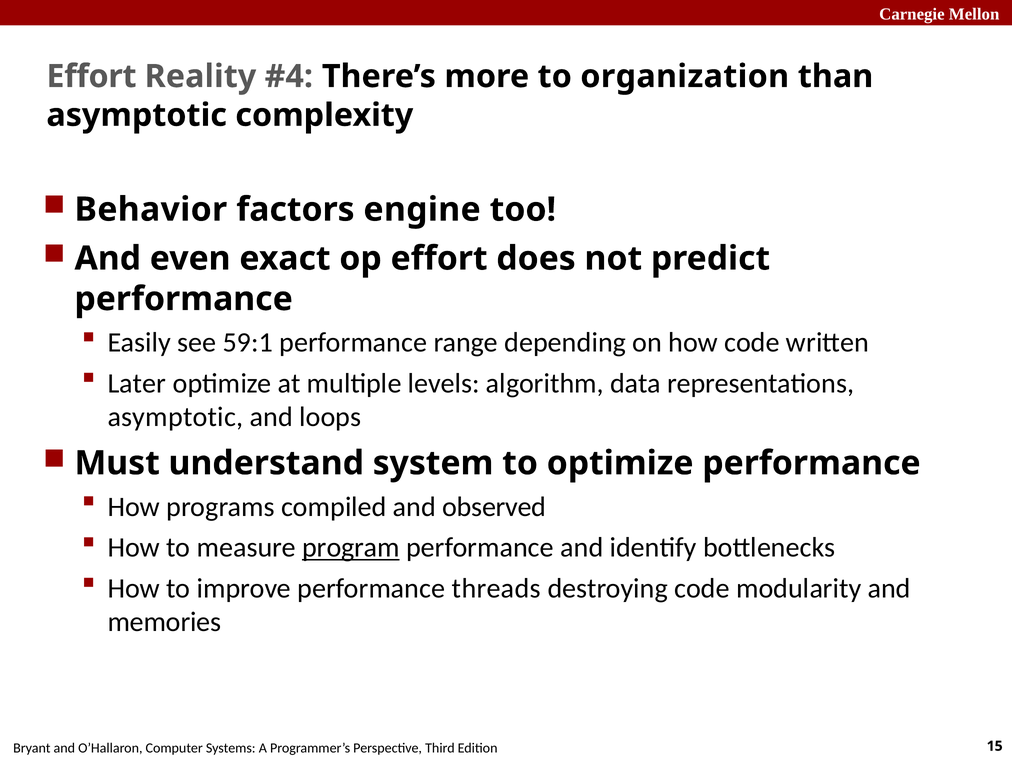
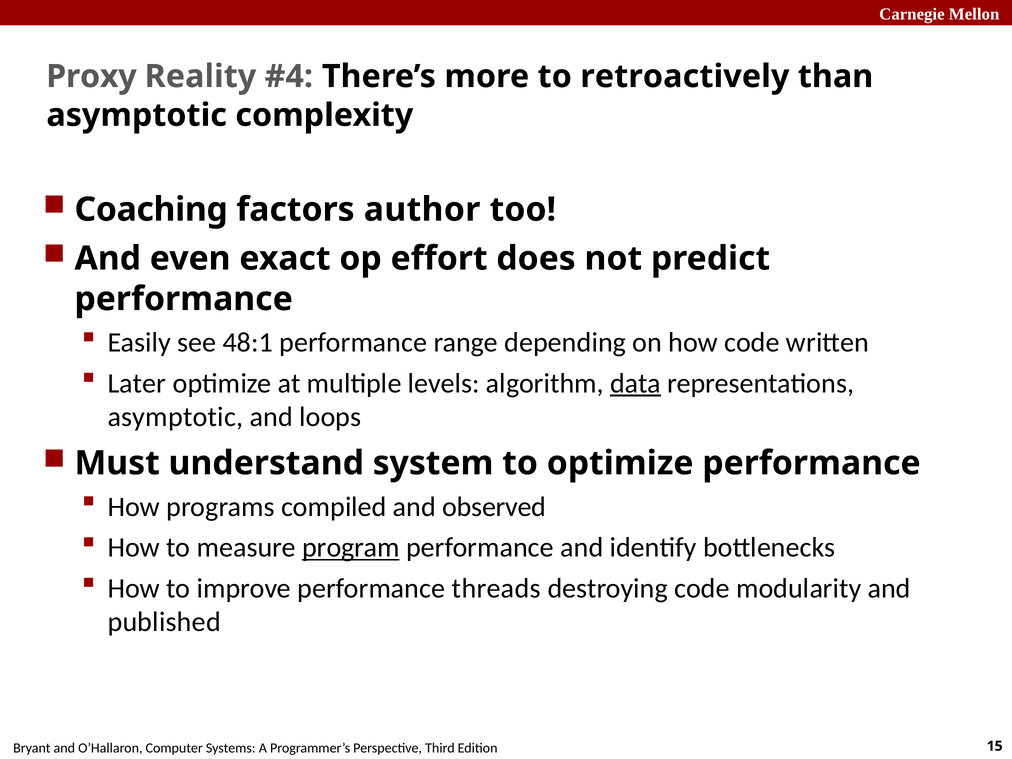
Effort: Effort -> Proxy (91, 76)
organization: organization -> retroactively (685, 76)
Behavior: Behavior -> Coaching (151, 210)
engine: engine -> author (422, 210)
59:1: 59:1 -> 48:1 (248, 343)
data underline: none -> present (636, 383)
memories: memories -> published (164, 622)
